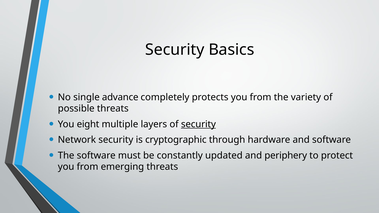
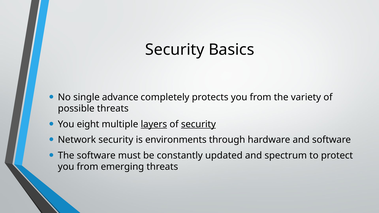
layers underline: none -> present (154, 124)
cryptographic: cryptographic -> environments (176, 140)
periphery: periphery -> spectrum (286, 156)
